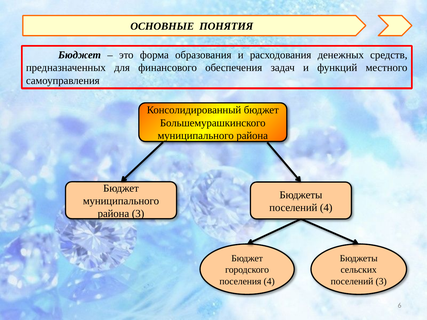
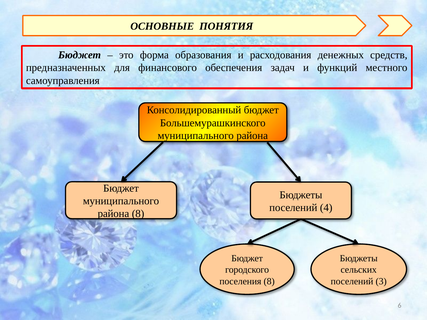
района 3: 3 -> 8 (138, 214)
поселения 4: 4 -> 8 (269, 281)
